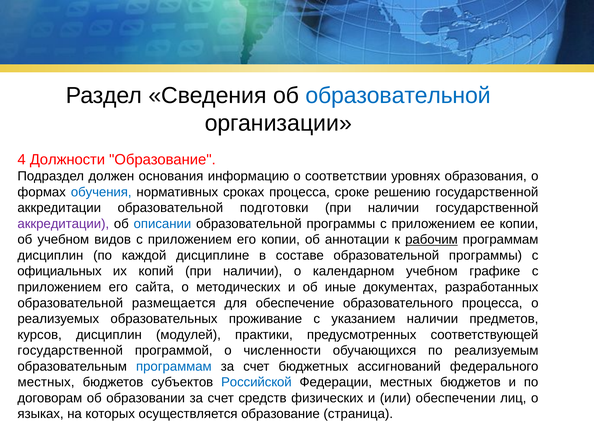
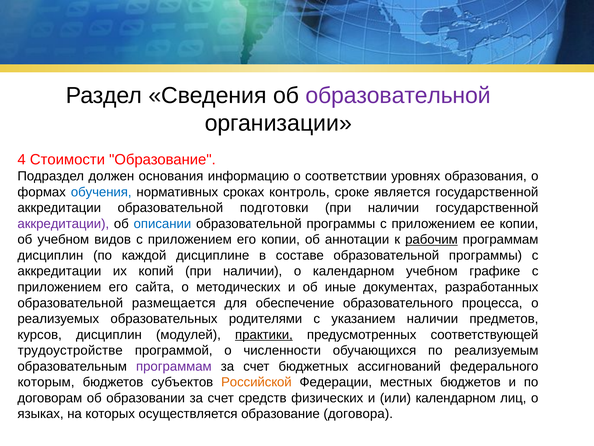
образовательной colour: blue -> purple (398, 95)
Должности: Должности -> Стоимости (67, 159)
сроках процесса: процесса -> контроль (299, 192)
решению: решению -> является (402, 192)
официальных: официальных -> аккредитации (59, 271)
проживание: проживание -> родителями (265, 318)
практики underline: none -> present (264, 334)
государственной: государственной -> трудоустройстве (70, 350)
программам colour: blue -> purple (174, 366)
местных: местных -> которым (46, 382)
Российской colour: blue -> orange (256, 382)
или обеспечении: обеспечении -> календарном (456, 398)
страница: страница -> договора (358, 413)
